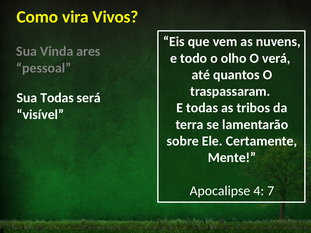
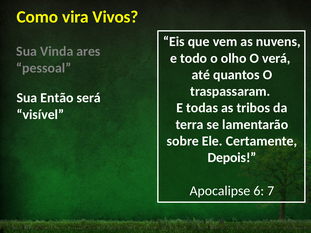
Sua Todas: Todas -> Então (57, 98)
Mente: Mente -> Depois (232, 158)
4: 4 -> 6 (259, 191)
